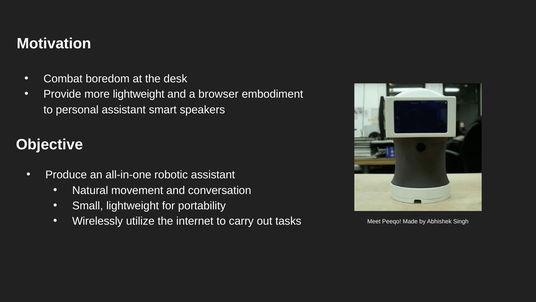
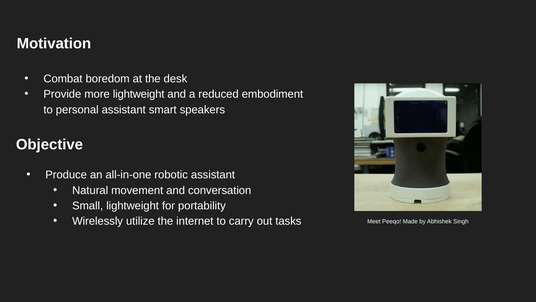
browser: browser -> reduced (219, 94)
